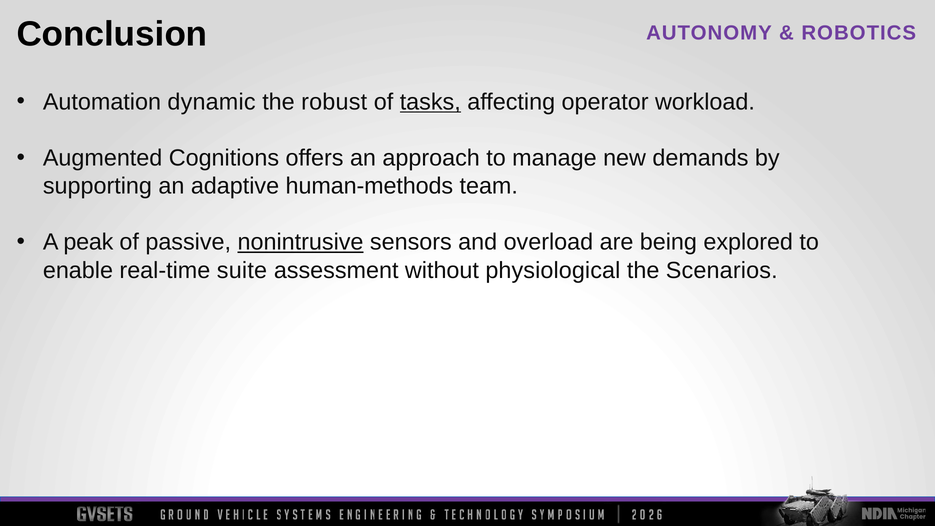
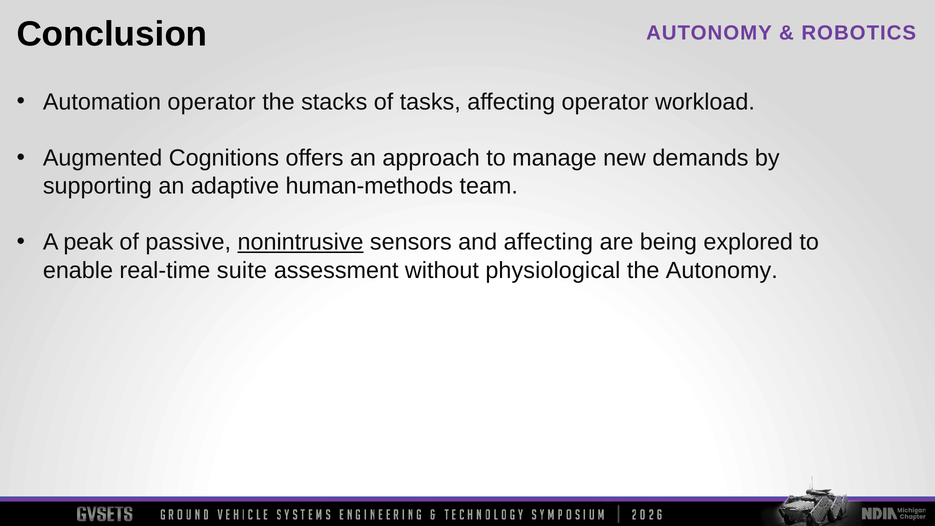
Automation dynamic: dynamic -> operator (212, 102)
robust: robust -> stacks (334, 102)
tasks underline: present -> none (430, 102)
and overload: overload -> affecting (548, 242)
the Scenarios: Scenarios -> Autonomy (722, 270)
